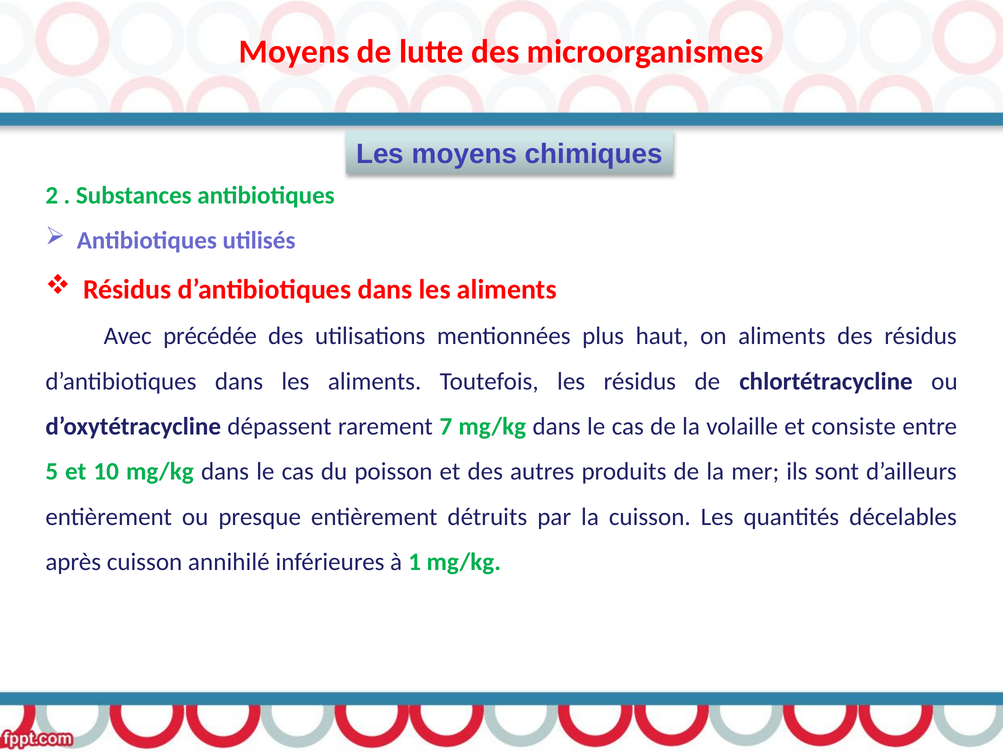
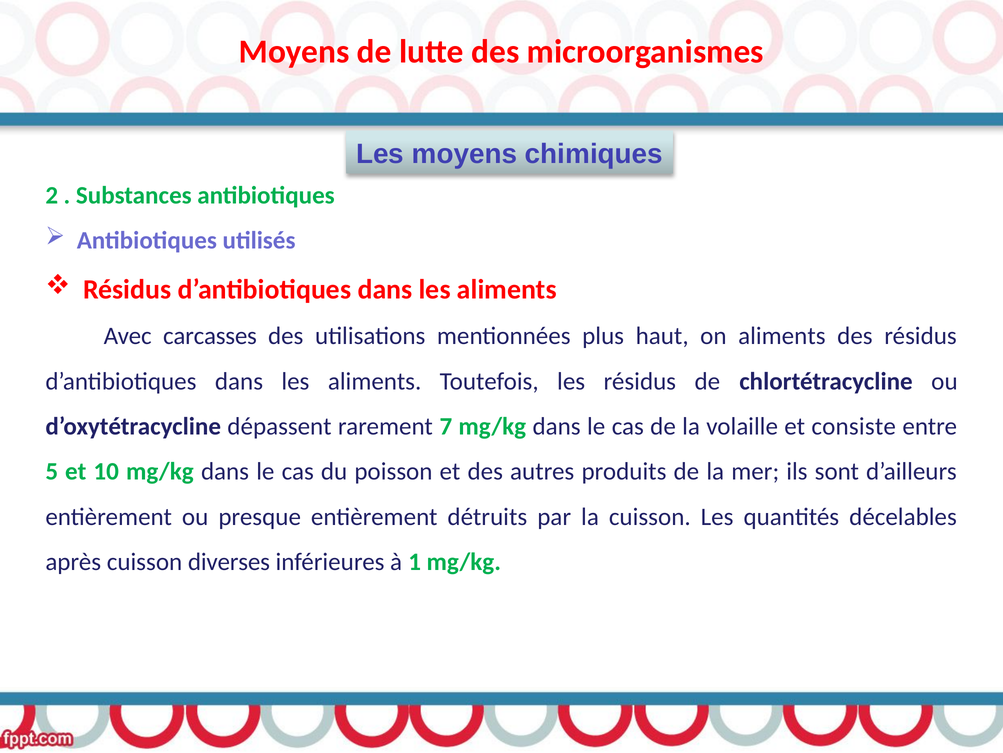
précédée: précédée -> carcasses (210, 336)
annihilé: annihilé -> diverses (229, 561)
